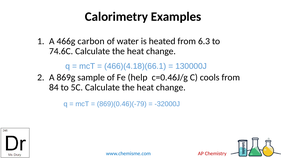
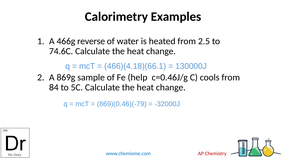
carbon: carbon -> reverse (91, 41)
6.3: 6.3 -> 2.5 (204, 41)
